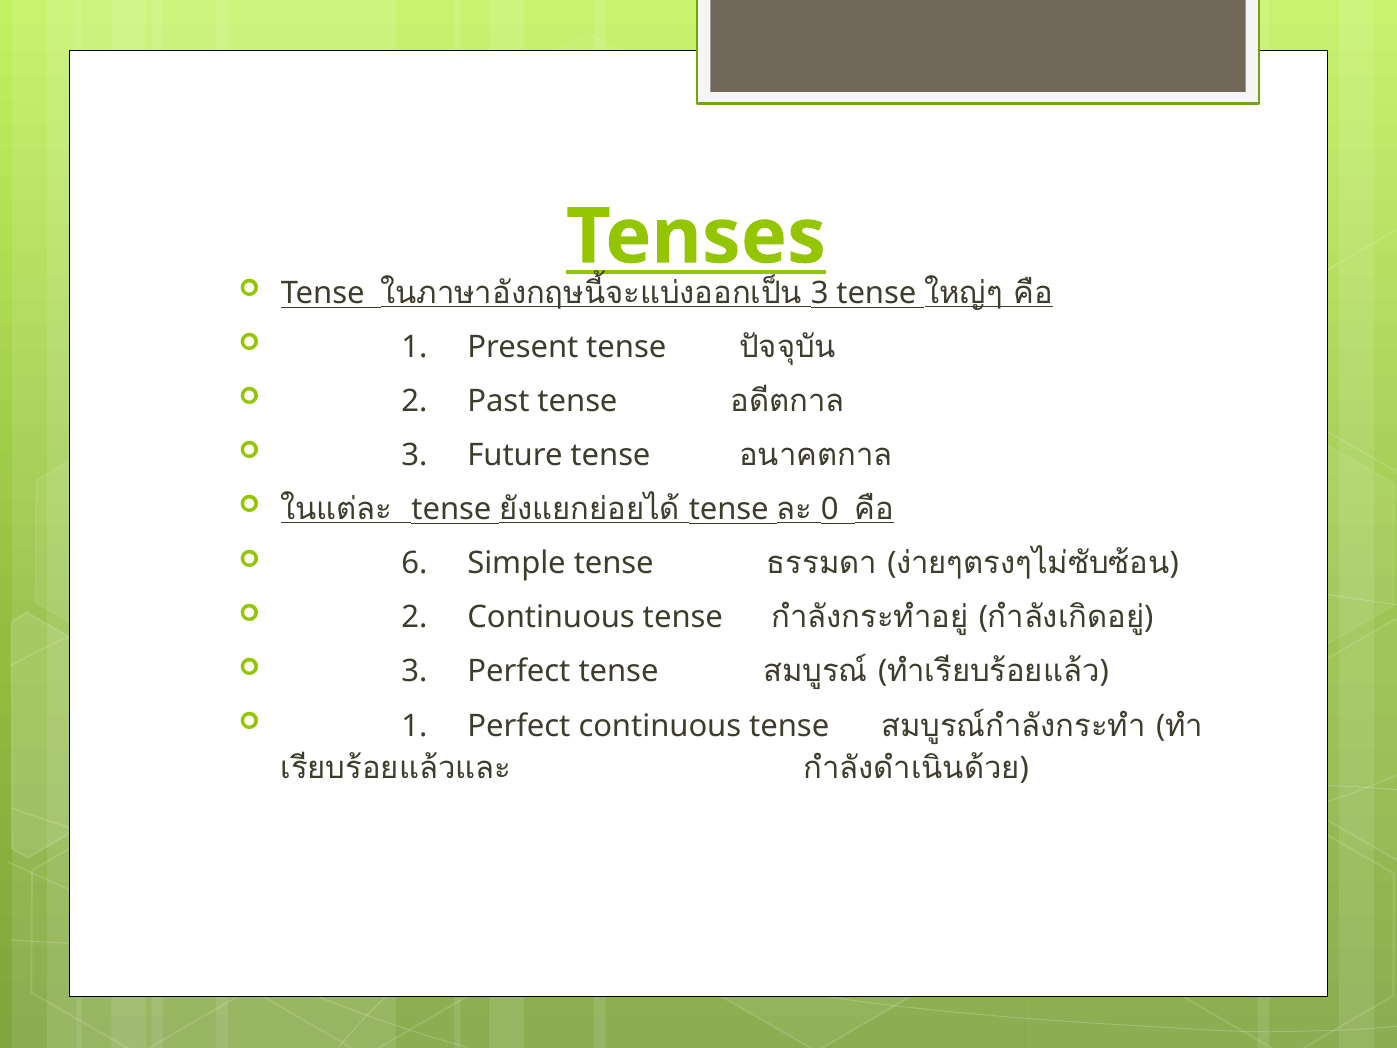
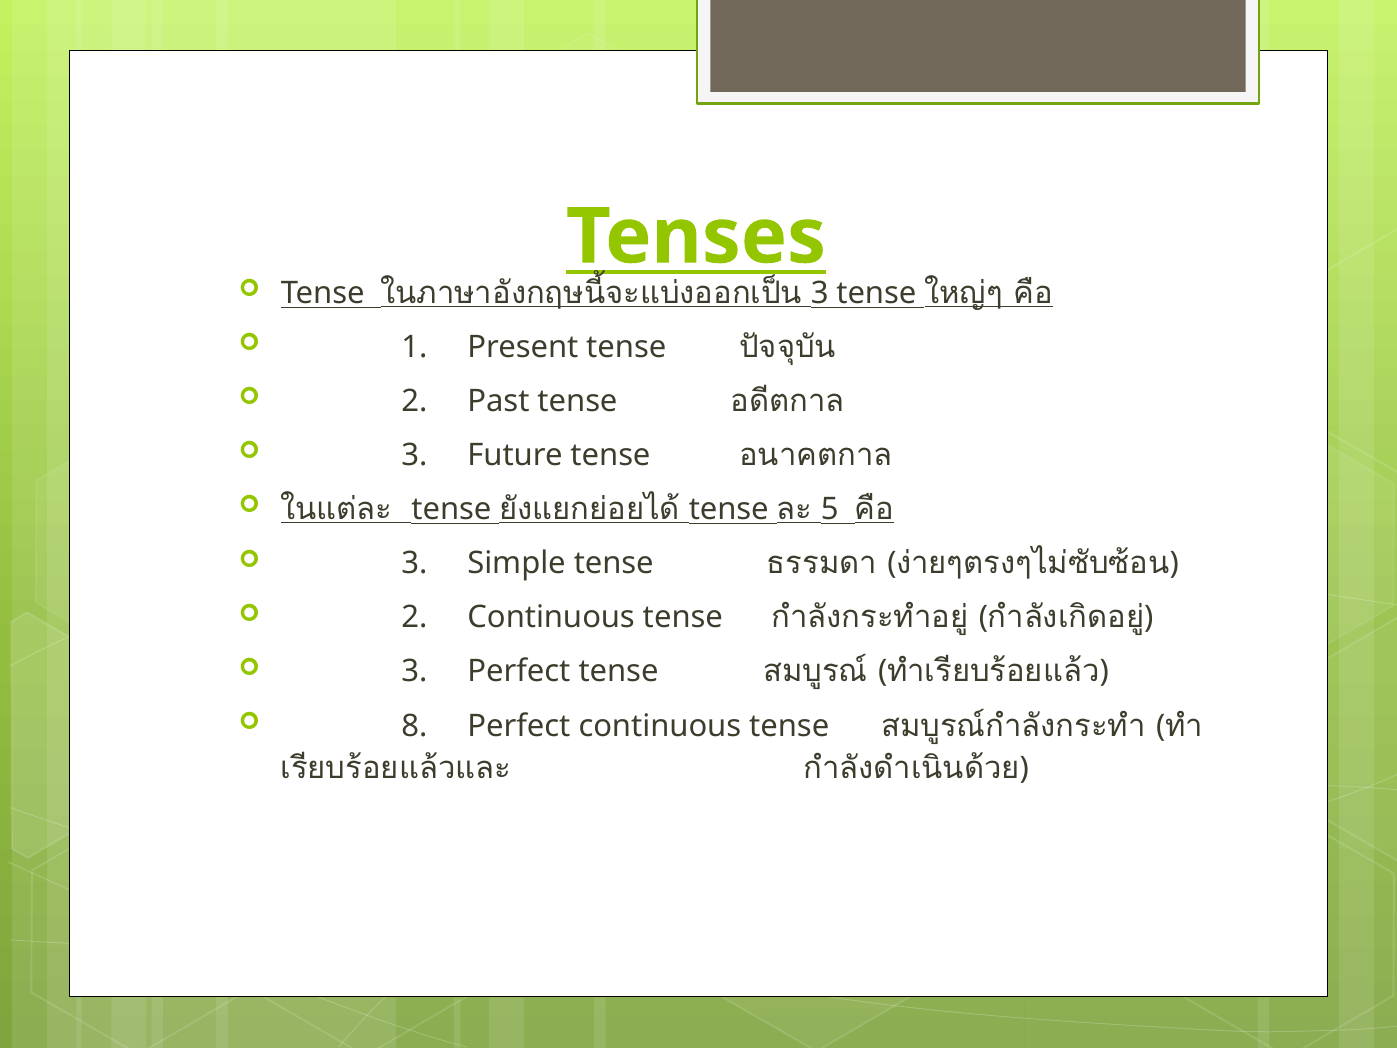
0: 0 -> 5 (830, 509)
6: 6 -> 3 (414, 563)
1: 1 -> 8 (414, 726)
